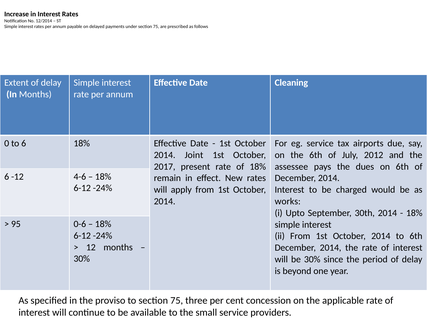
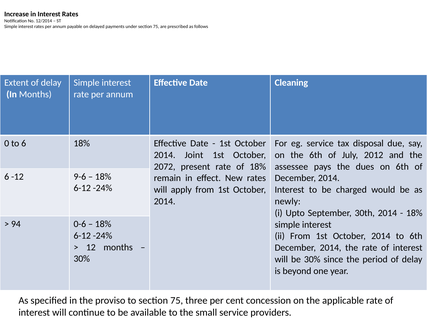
airports: airports -> disposal (368, 144)
2017: 2017 -> 2072 (165, 167)
4-6: 4-6 -> 9-6 (80, 177)
works: works -> newly (288, 202)
95: 95 -> 94 (16, 224)
